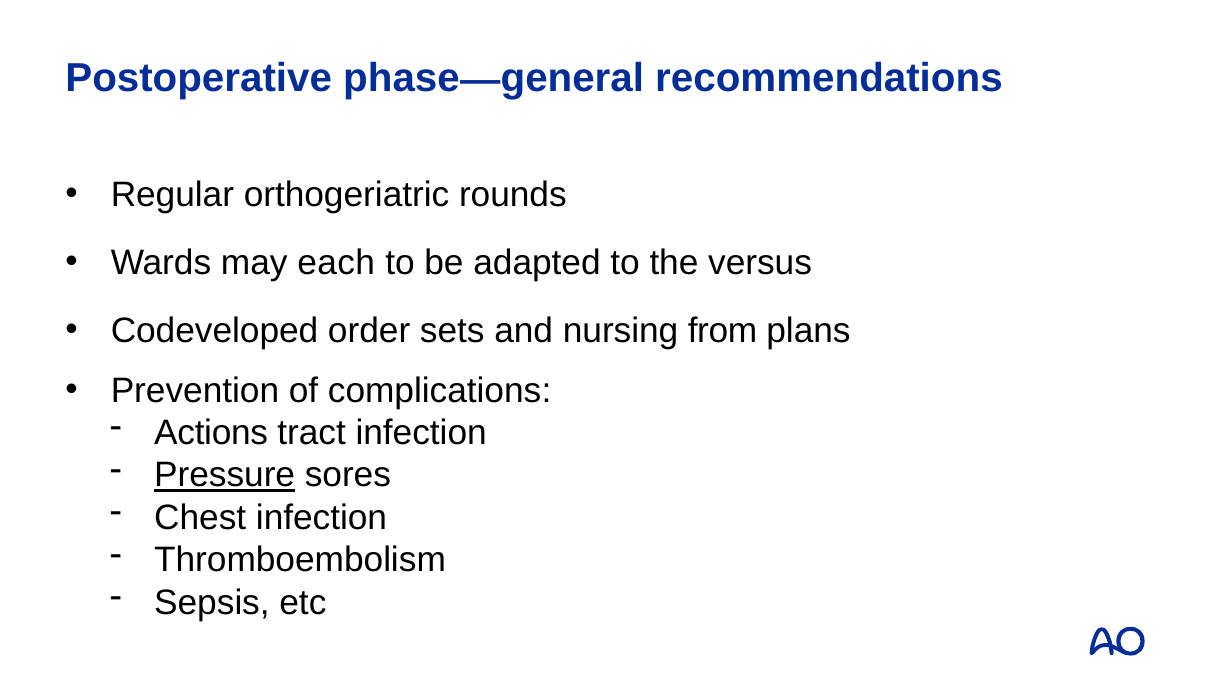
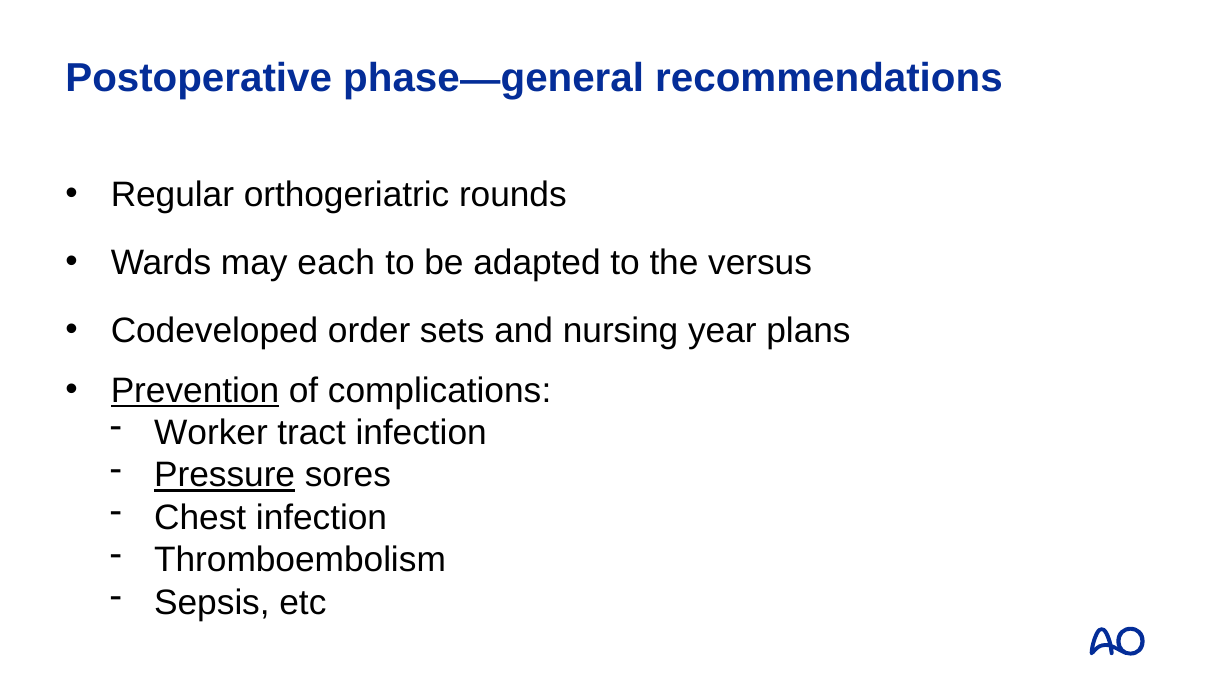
from: from -> year (722, 330)
Prevention underline: none -> present (195, 390)
Actions: Actions -> Worker (211, 433)
